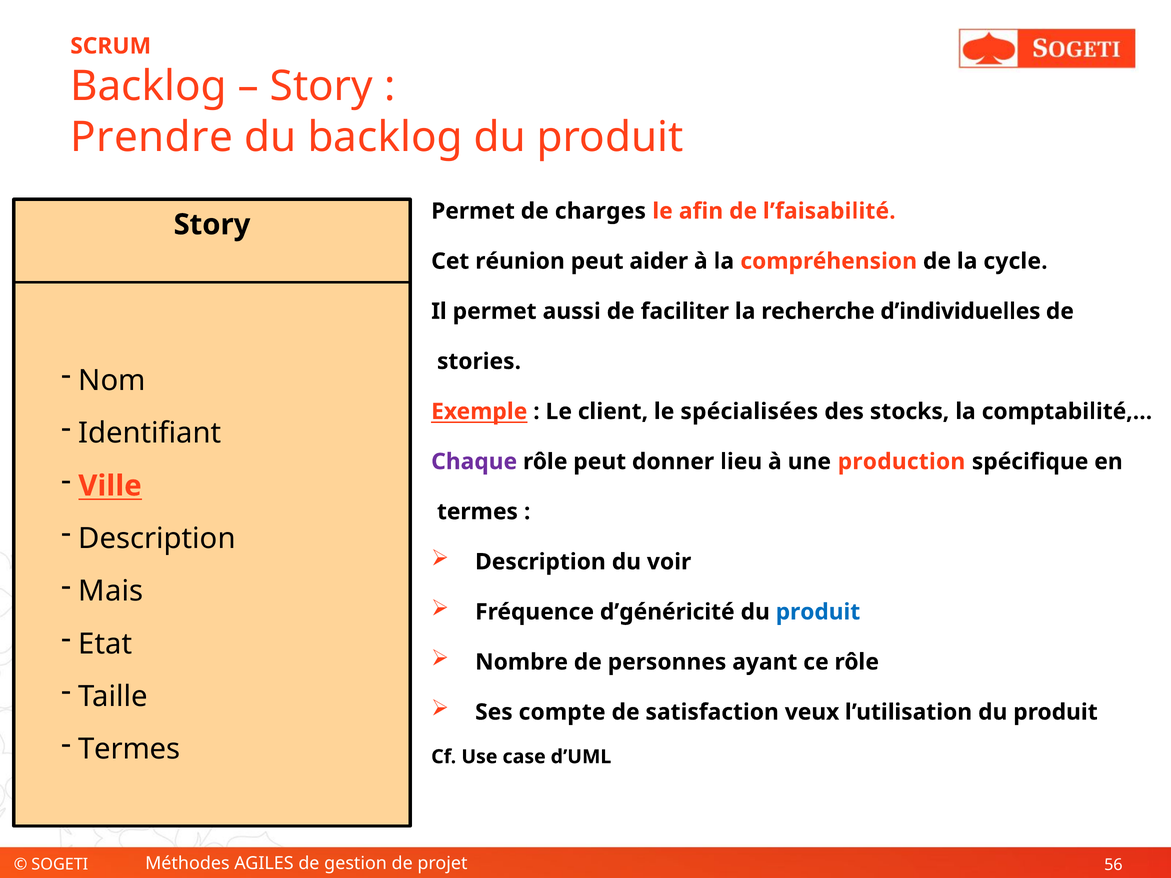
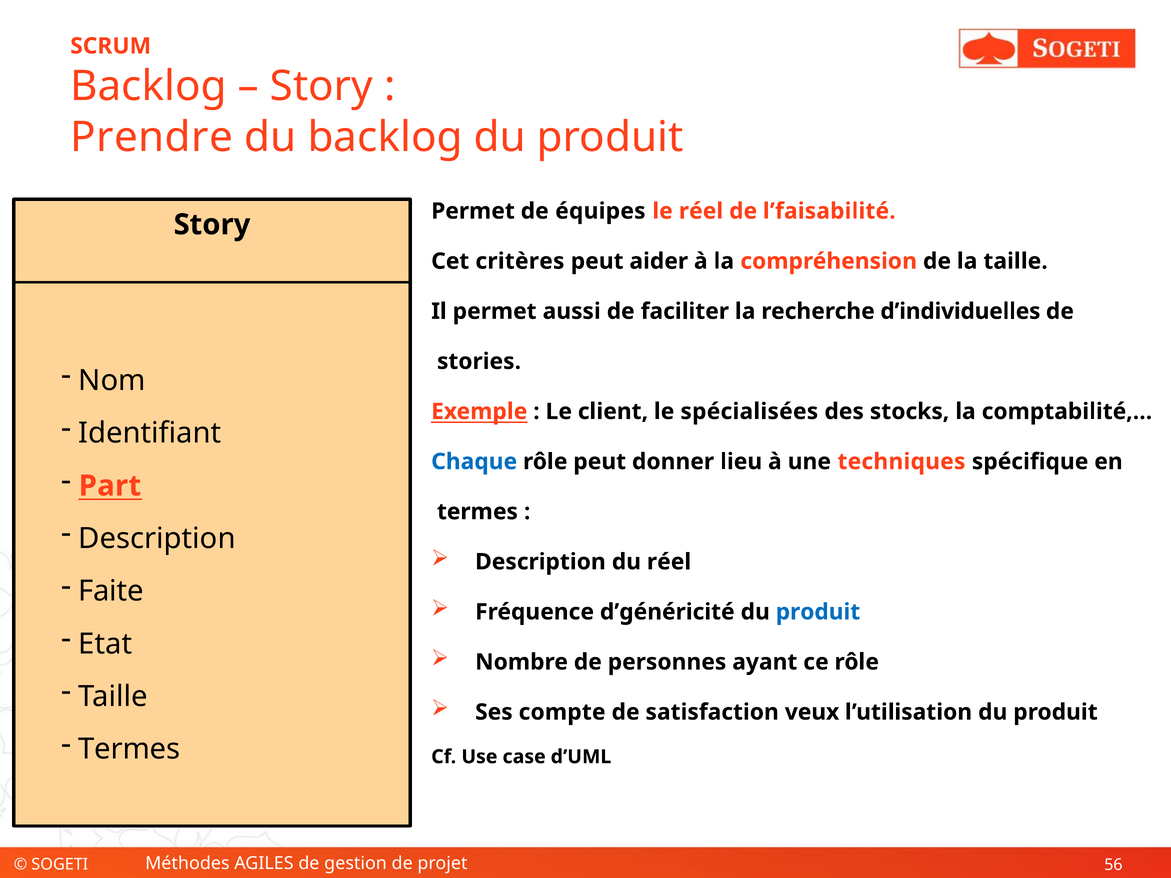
charges: charges -> équipes (600, 211)
le afin: afin -> réel (701, 211)
réunion: réunion -> critères (520, 261)
la cycle: cycle -> taille (1016, 261)
Chaque colour: purple -> blue (474, 462)
production: production -> techniques (901, 462)
Ville: Ville -> Part (110, 486)
du voir: voir -> réel (669, 562)
Mais: Mais -> Faite (111, 591)
